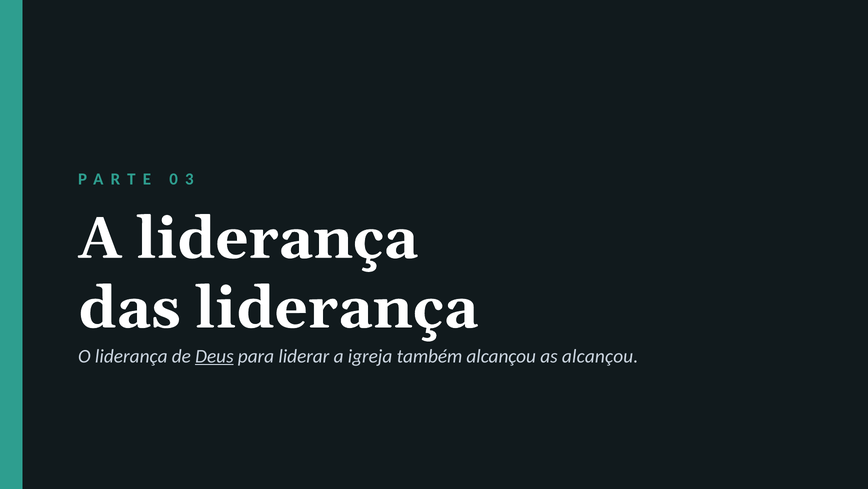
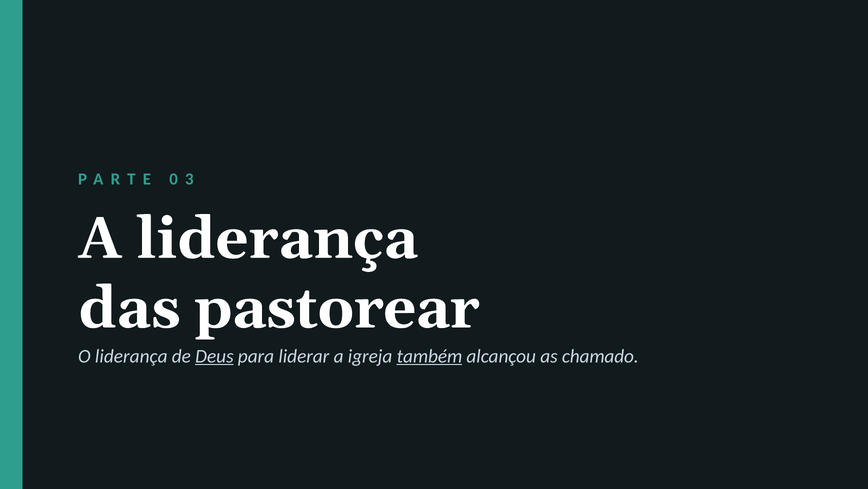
das liderança: liderança -> pastorear (337, 308)
também underline: none -> present (430, 356)
as alcançou: alcançou -> chamado (600, 356)
